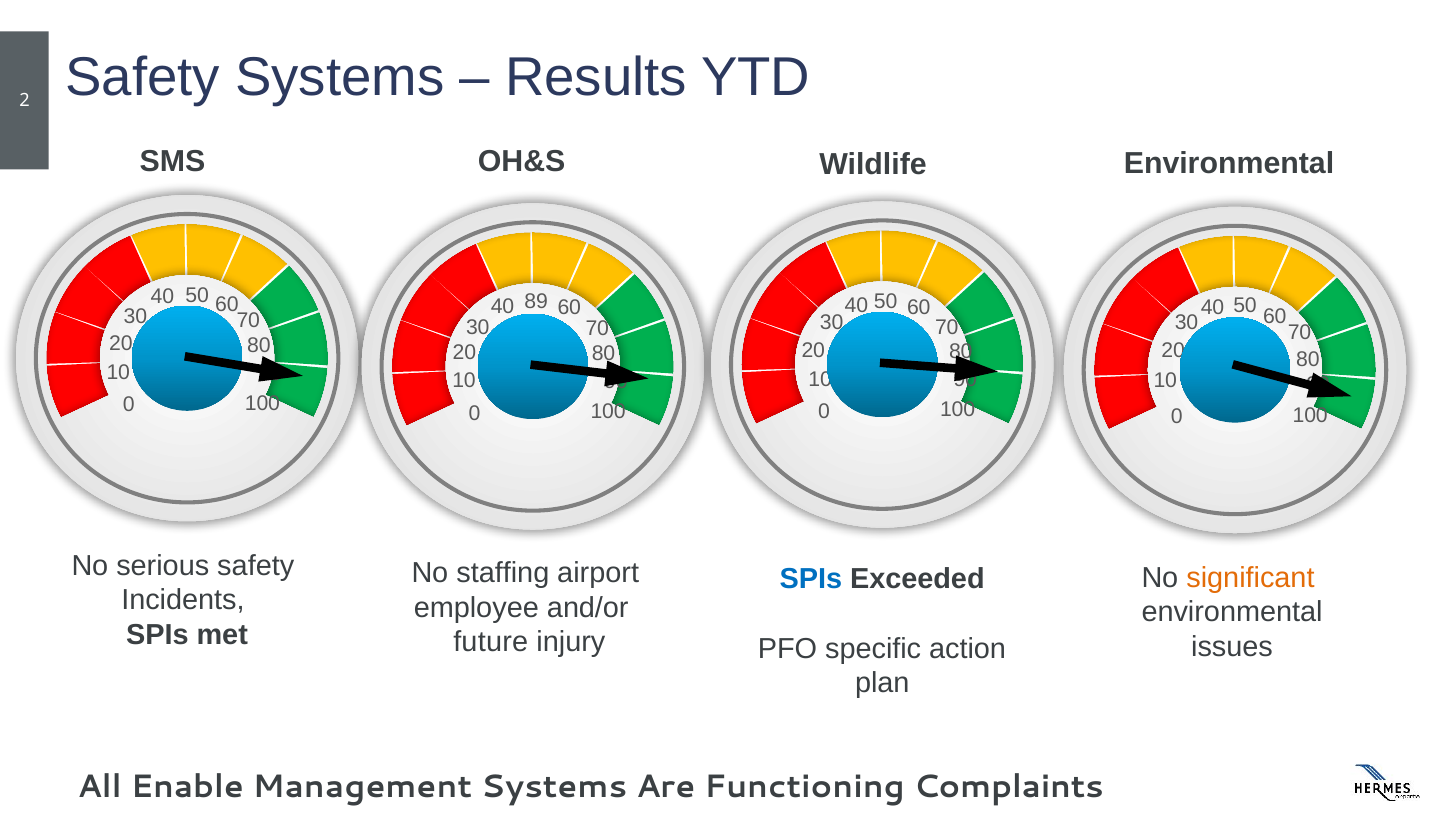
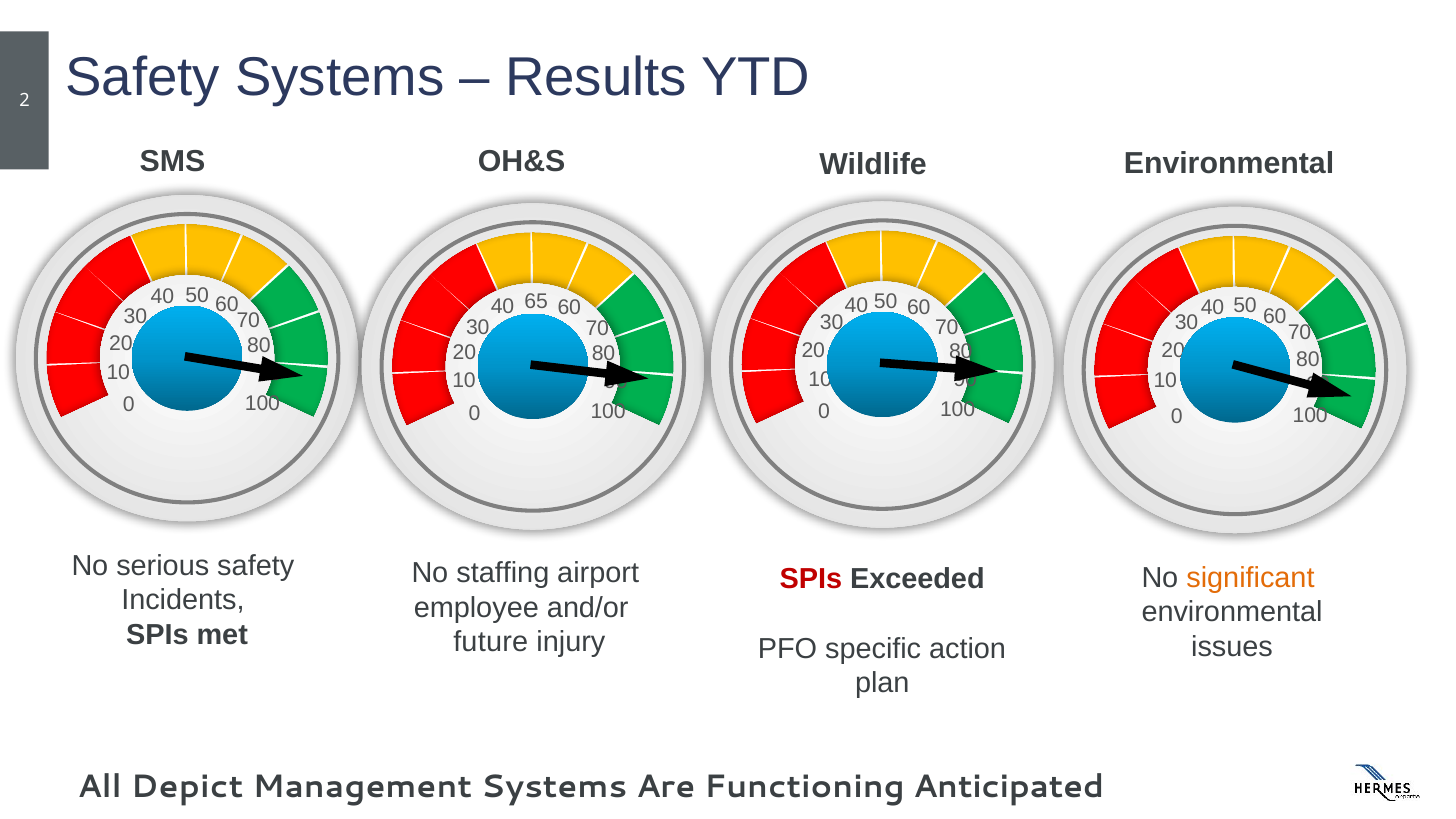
89: 89 -> 65 (536, 301)
SPIs colour: blue -> red (811, 579)
Enable: Enable -> Depict (187, 787)
Complaints: Complaints -> Anticipated (1009, 787)
